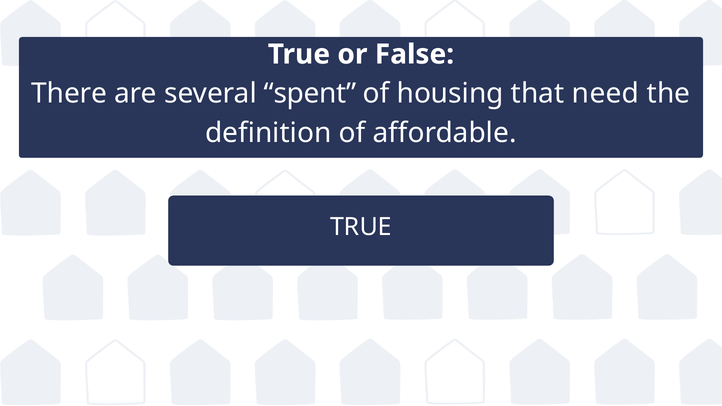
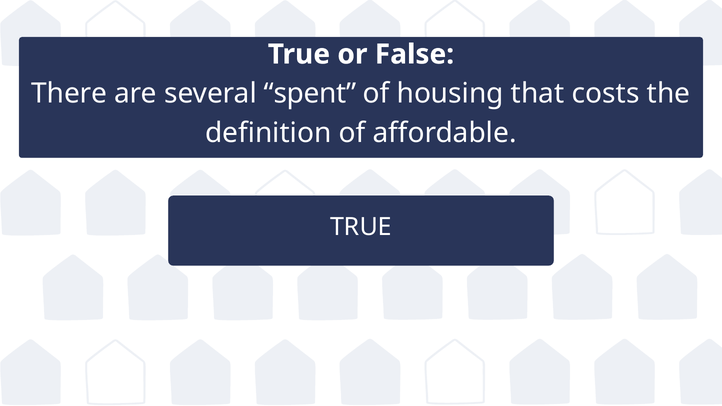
need: need -> costs (606, 94)
